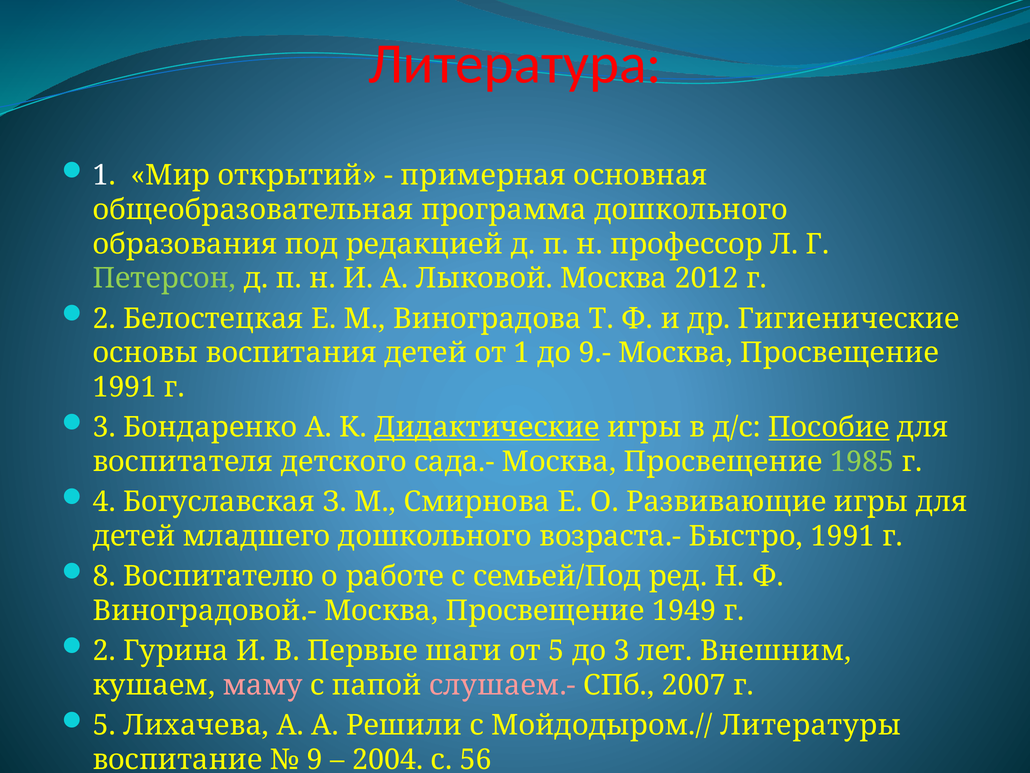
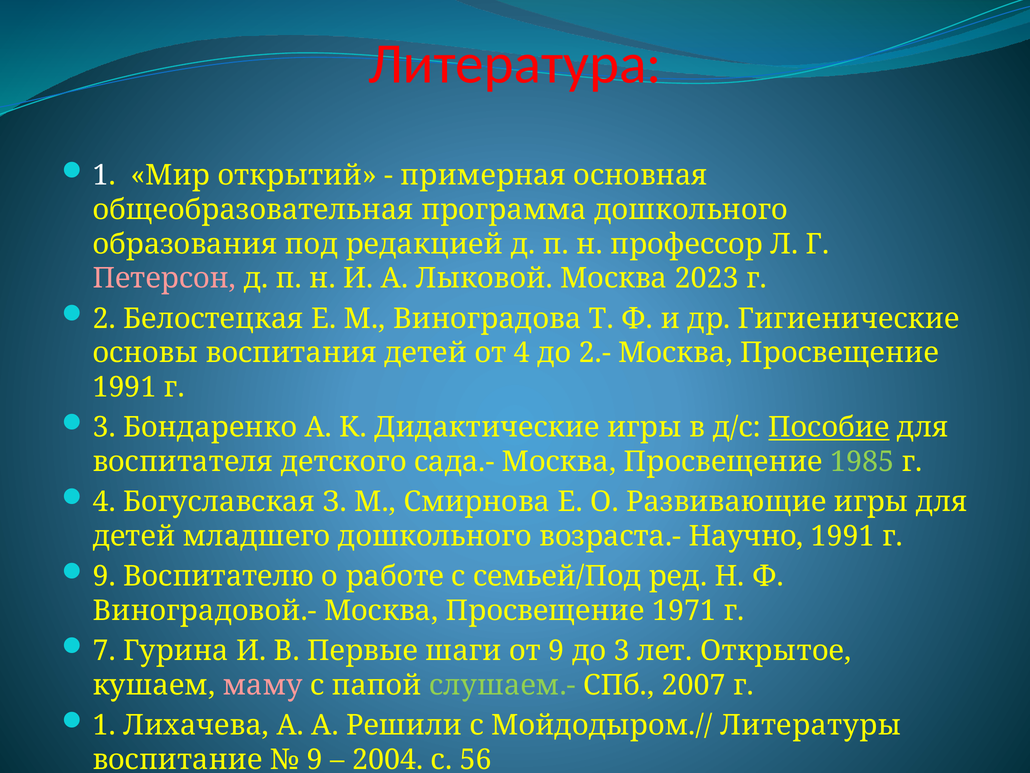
Петерсон colour: light green -> pink (164, 278)
2012: 2012 -> 2023 (707, 278)
от 1: 1 -> 4 (522, 353)
9.-: 9.- -> 2.- (595, 353)
Дидактические underline: present -> none (487, 427)
Быстро: Быстро -> Научно (746, 536)
8: 8 -> 9 (104, 576)
1949: 1949 -> 1971 (684, 610)
2: 2 -> 7 (104, 650)
от 5: 5 -> 9 (556, 650)
Внешним: Внешним -> Открытое (776, 650)
слушаем.- colour: pink -> light green (502, 685)
5: 5 -> 1 (104, 725)
